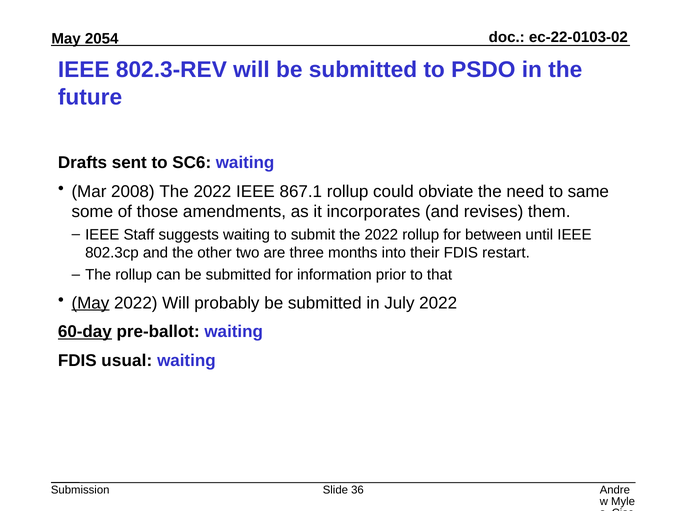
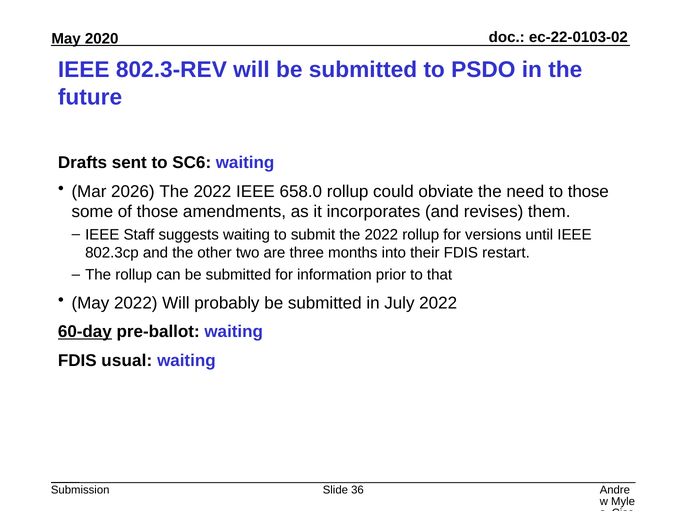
2054: 2054 -> 2020 (102, 39)
2008: 2008 -> 2026 (133, 191)
867.1: 867.1 -> 658.0 (301, 191)
to same: same -> those (588, 191)
between: between -> versions (493, 235)
May underline: present -> none (90, 303)
